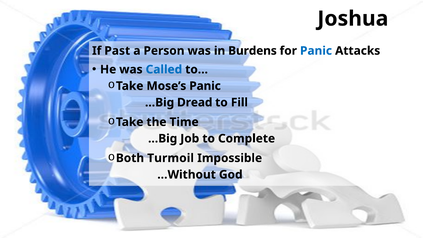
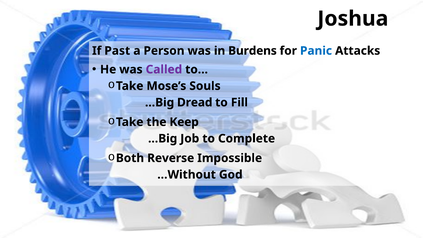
Called colour: blue -> purple (164, 69)
Mose’s Panic: Panic -> Souls (205, 86)
Time: Time -> Keep (184, 122)
Turmoil: Turmoil -> Reverse (171, 158)
